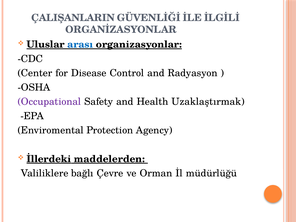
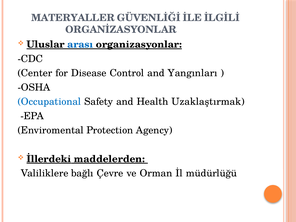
ÇALIŞANLARIN: ÇALIŞANLARIN -> MATERYALLER (73, 18)
Radyasyon: Radyasyon -> Yangınları (193, 73)
Occupational colour: purple -> blue (49, 102)
